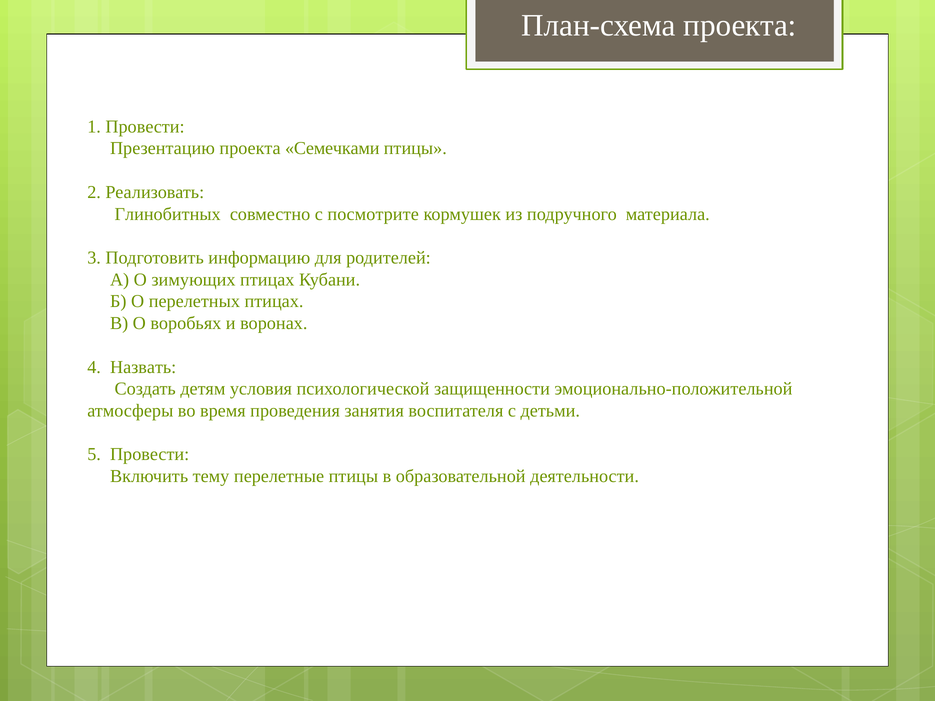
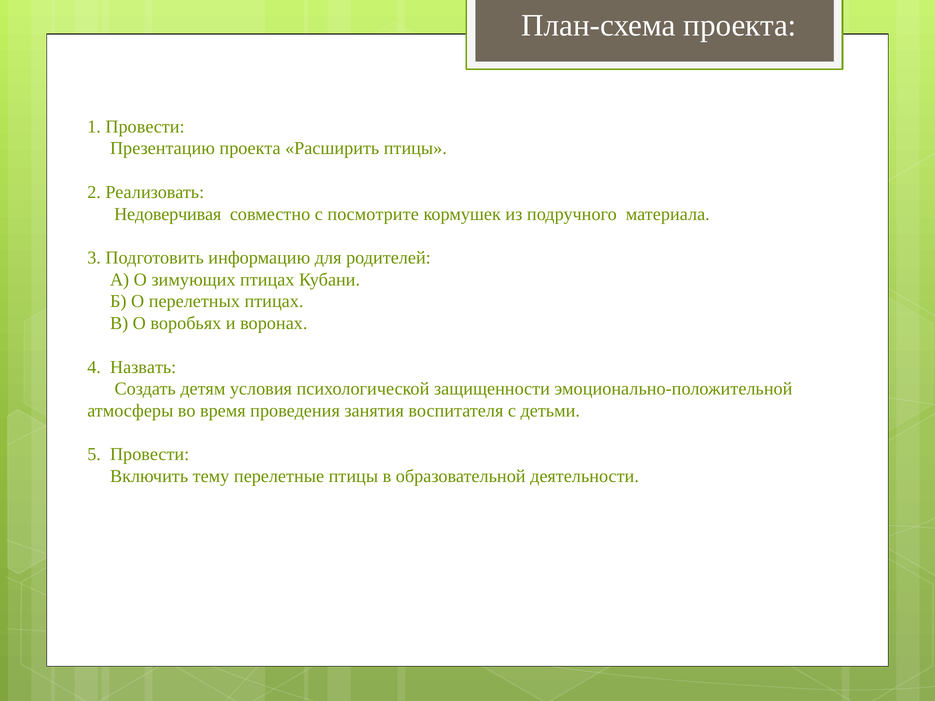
Семечками: Семечками -> Расширить (332, 149)
Глинобитных: Глинобитных -> Недоверчивая (168, 214)
